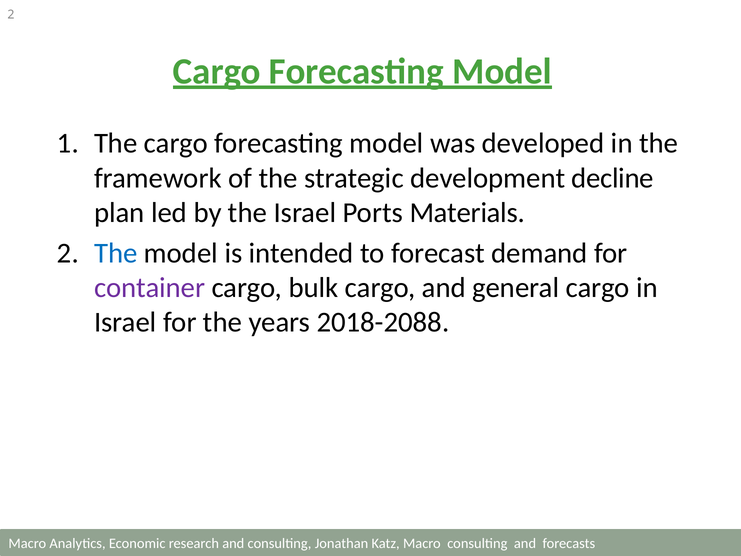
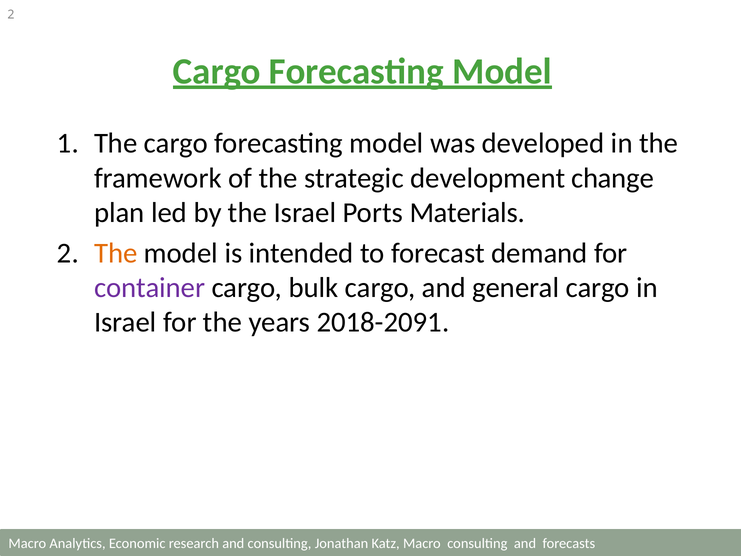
decline: decline -> change (613, 178)
The colour: blue -> orange (116, 253)
2018-2088: 2018-2088 -> 2018-2091 (383, 322)
